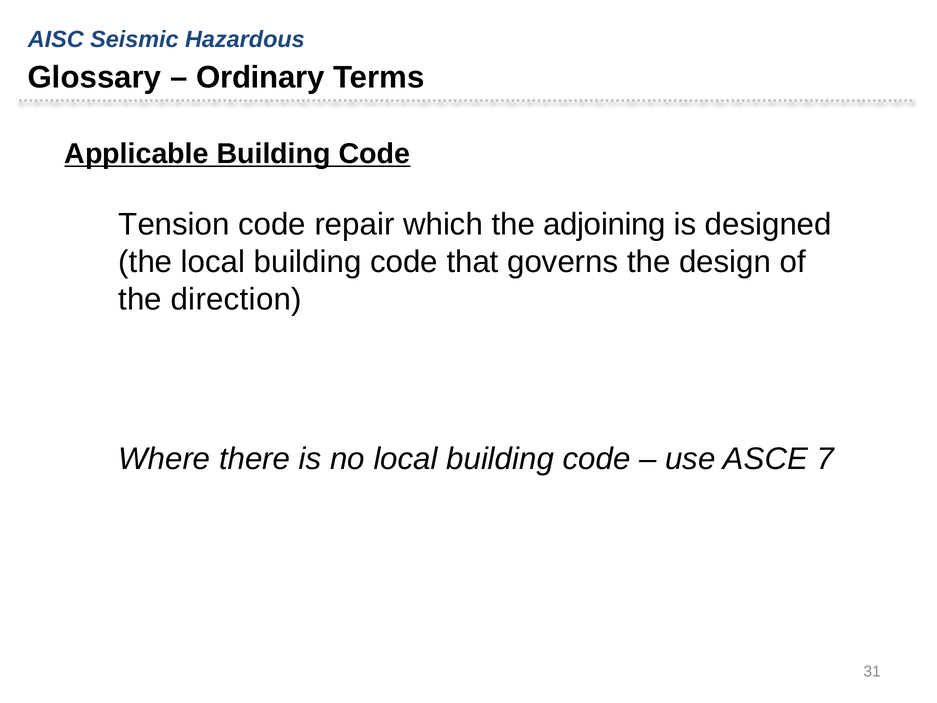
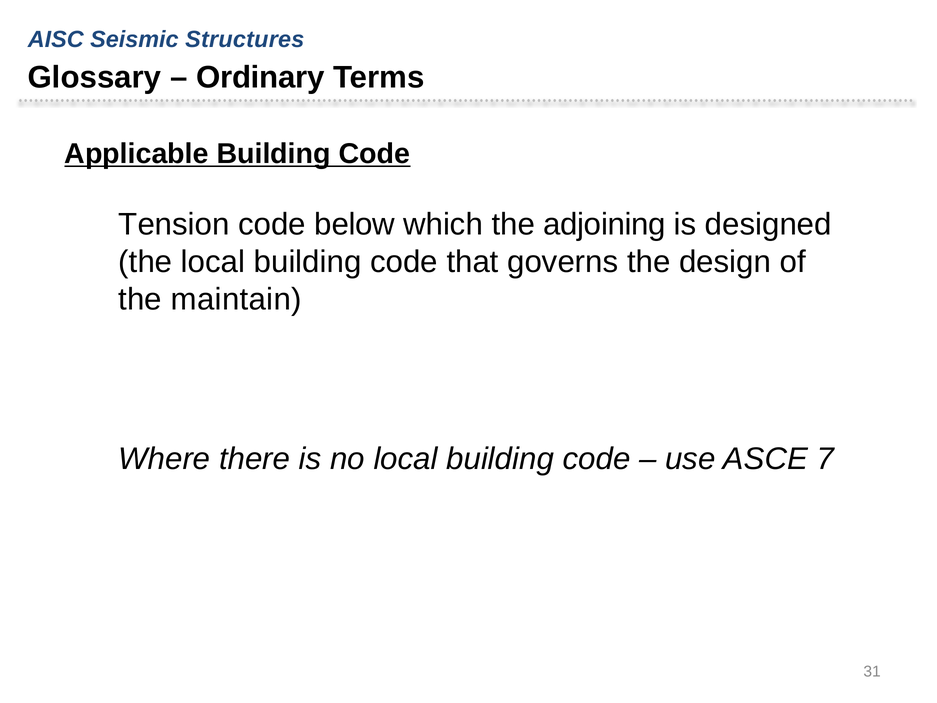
Hazardous: Hazardous -> Structures (245, 40)
repair: repair -> below (355, 224)
direction: direction -> maintain (236, 299)
